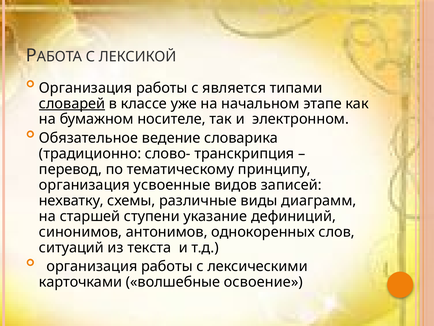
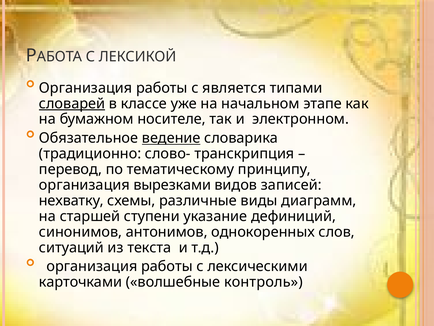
ведение underline: none -> present (171, 138)
усвоенные: усвоенные -> вырезками (172, 185)
освоение: освоение -> контроль (263, 282)
